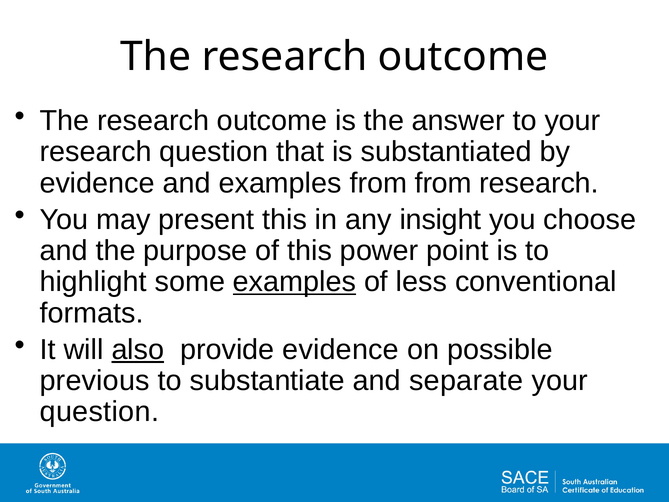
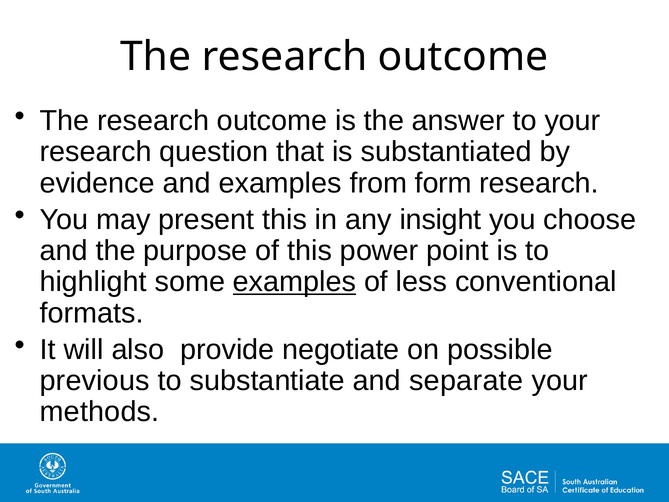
from from: from -> form (443, 183)
also underline: present -> none (138, 349)
provide evidence: evidence -> negotiate (341, 349)
question: question -> methods (99, 412)
